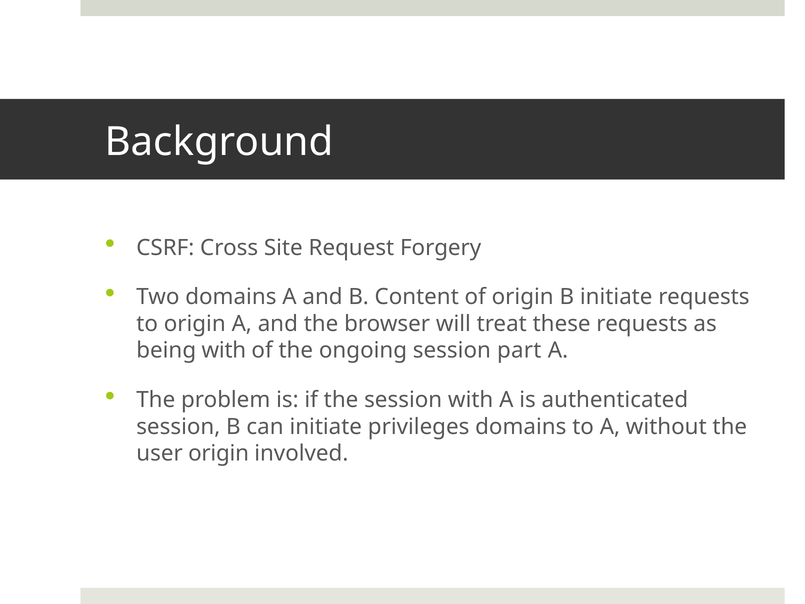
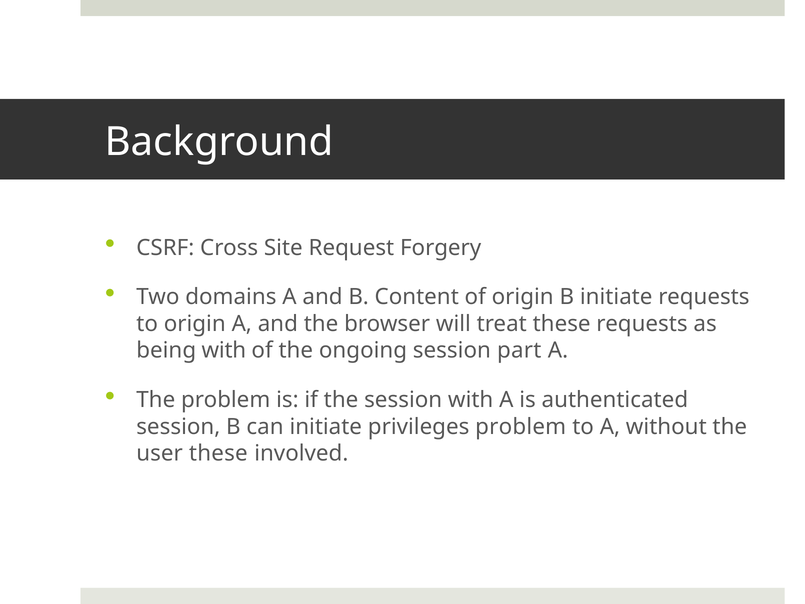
privileges domains: domains -> problem (521, 426)
user origin: origin -> these (218, 453)
